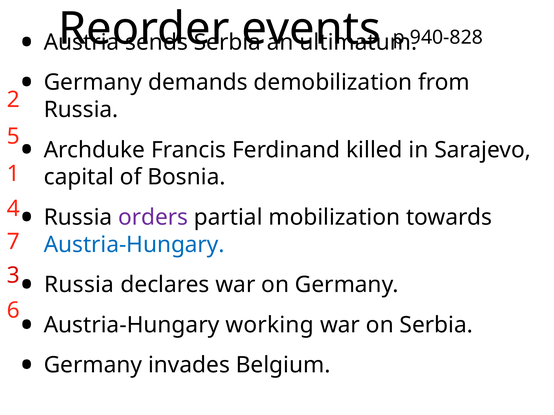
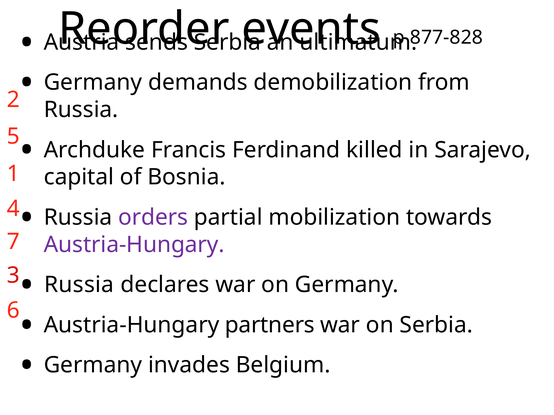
940-828: 940-828 -> 877-828 (446, 37)
Austria-Hungary colour: blue -> purple (134, 245)
working: working -> partners (270, 325)
